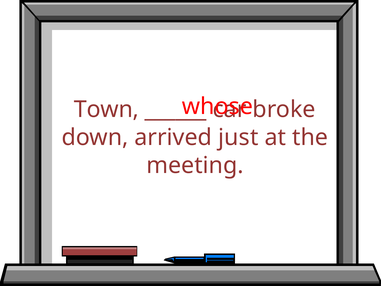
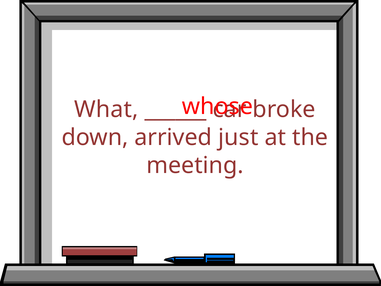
Town: Town -> What (106, 109)
